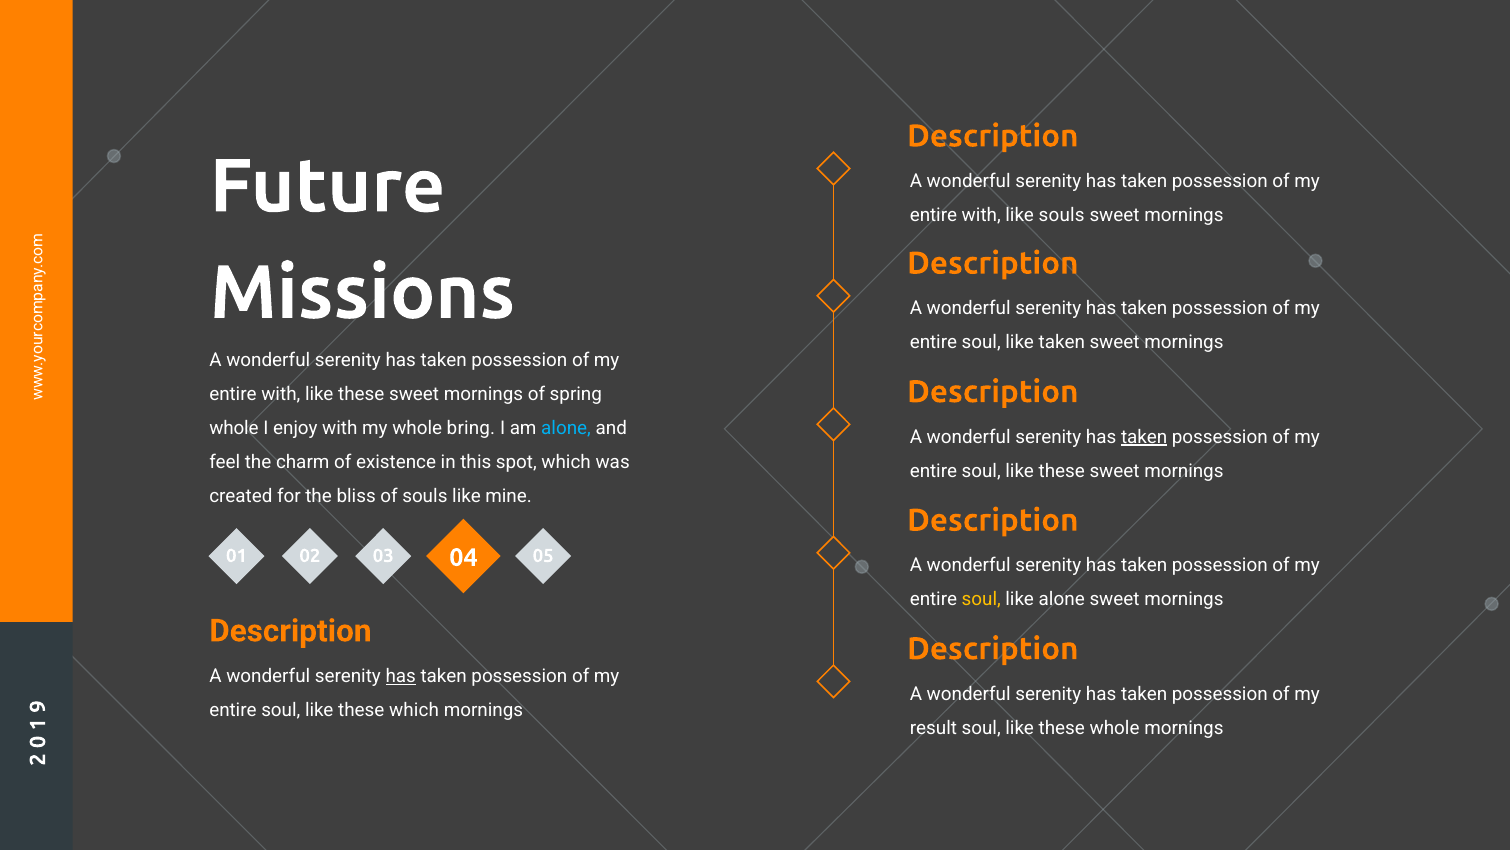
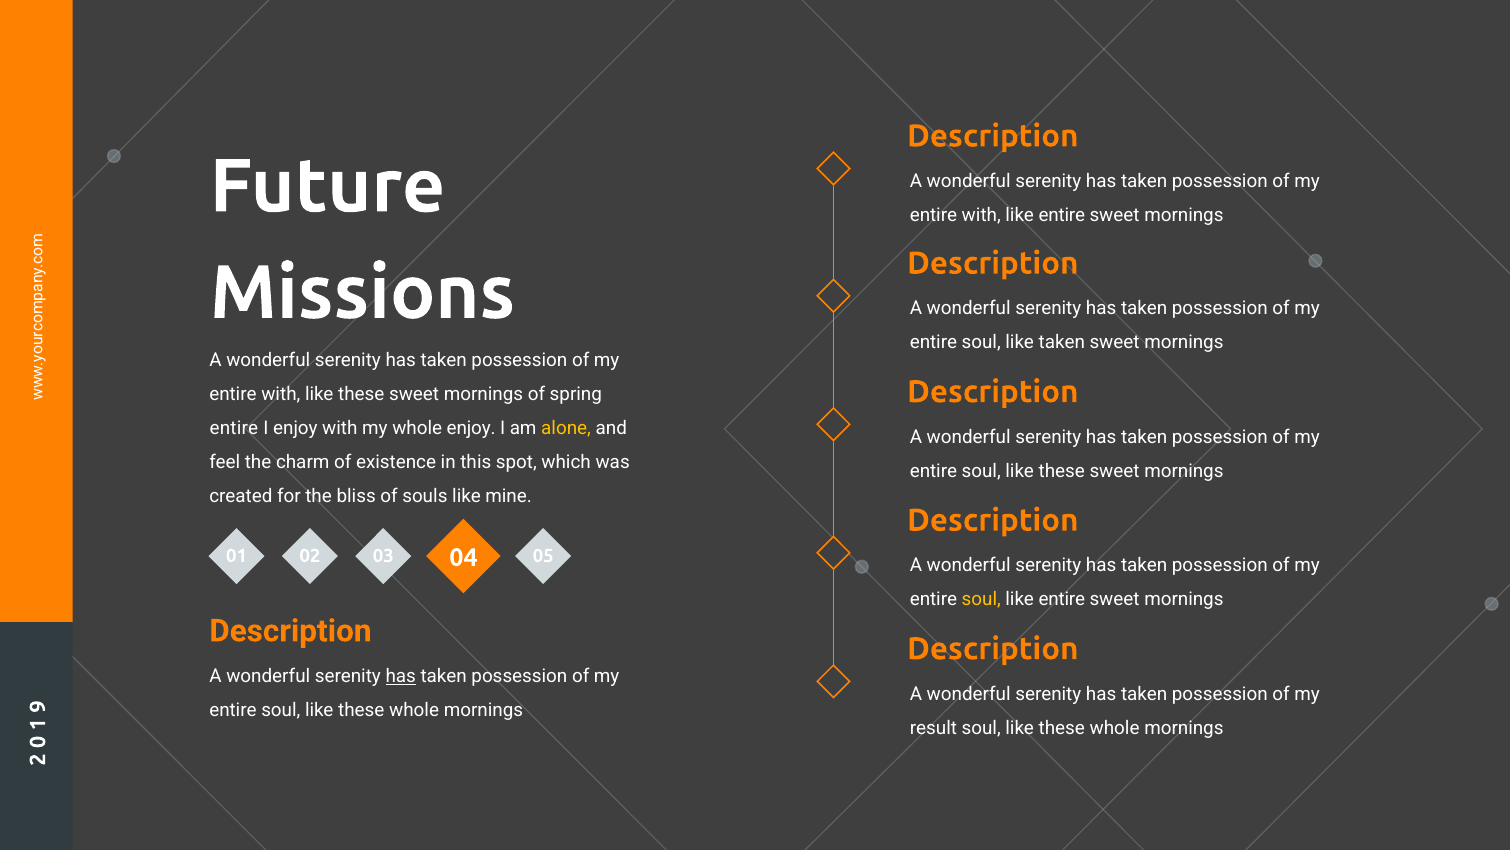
souls: souls -> entire (1062, 215)
whole: whole -> entire (234, 428)
whole bring: bring -> enjoy (471, 428)
alone colour: light blue -> yellow (566, 428)
taken underline: present -> none (1144, 437)
alone: alone -> entire (1062, 599)
which: which -> whole (414, 710)
